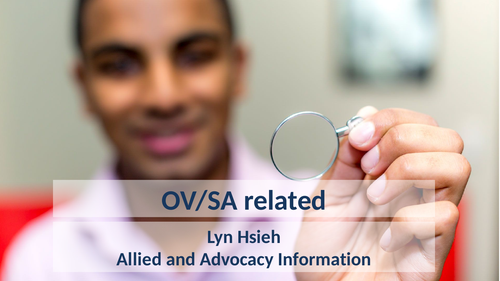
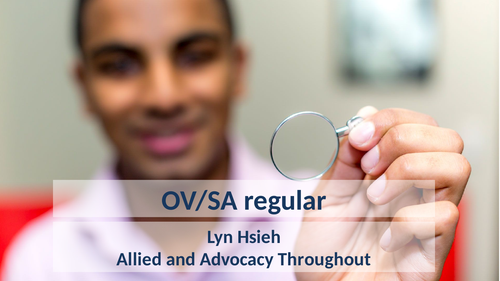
related: related -> regular (285, 201)
Information: Information -> Throughout (324, 260)
